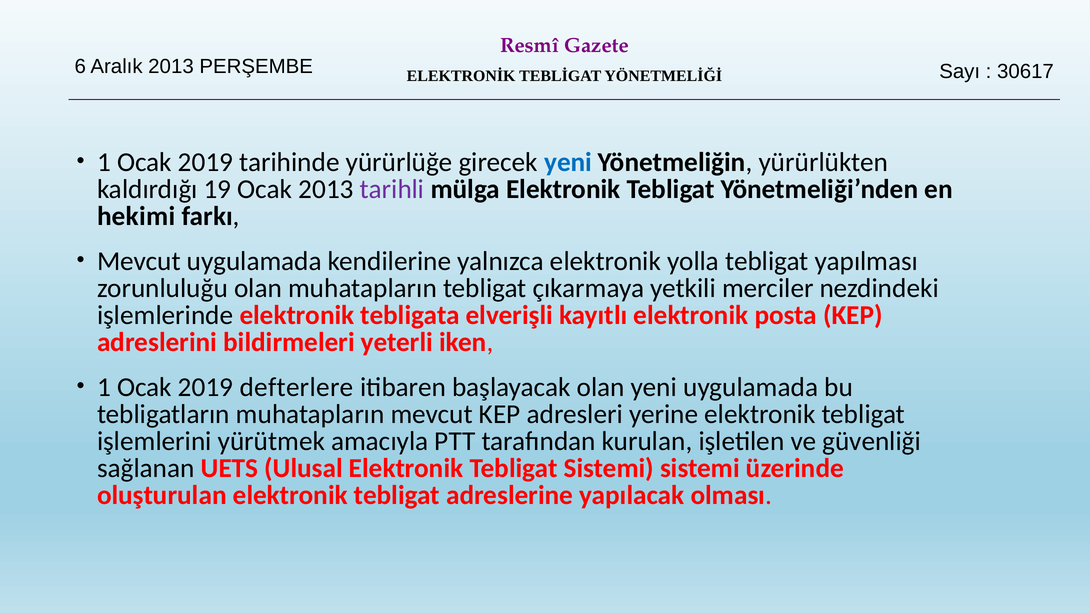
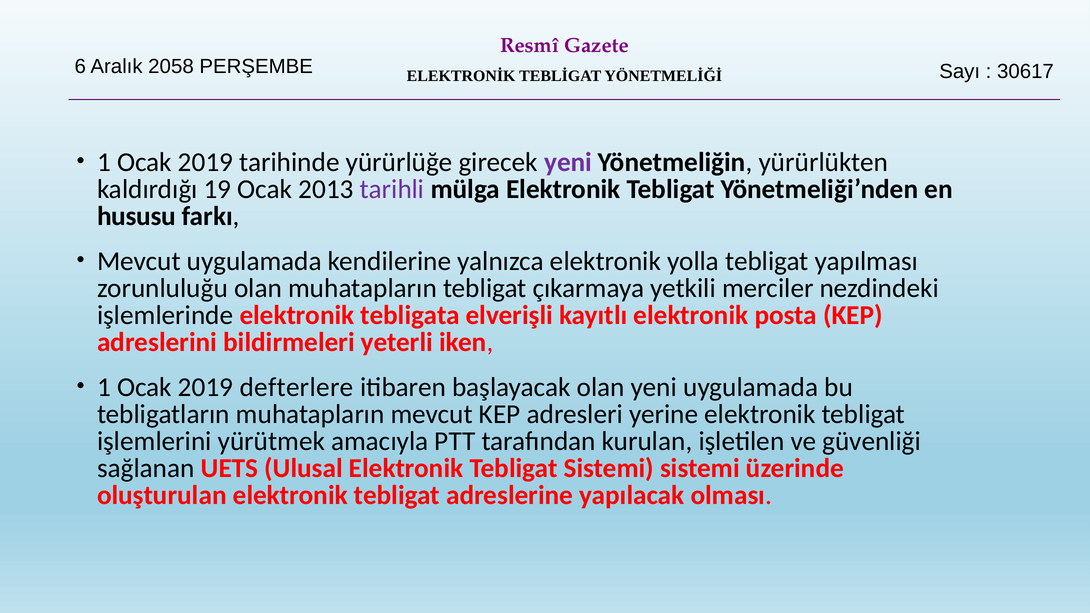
Aralık 2013: 2013 -> 2058 (171, 67)
yeni colour: blue -> purple (568, 162)
hekimi: hekimi -> hususu (136, 216)
